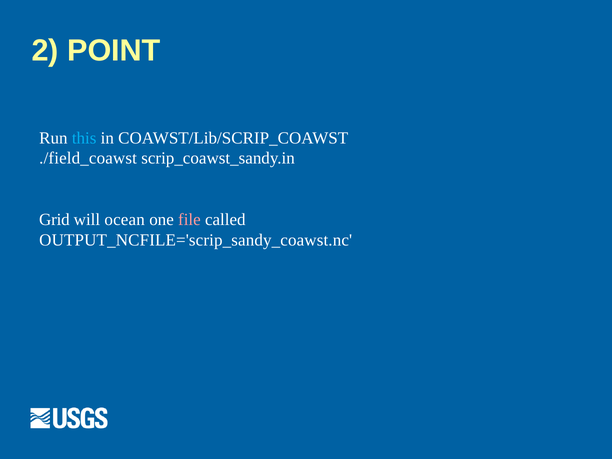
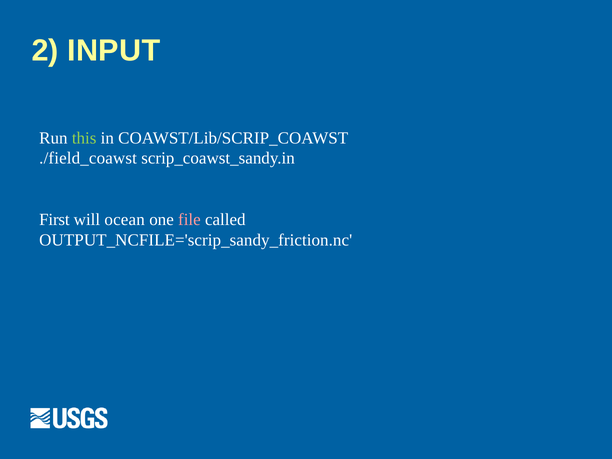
POINT: POINT -> INPUT (114, 51)
this colour: light blue -> light green (84, 138)
Grid: Grid -> First (54, 220)
OUTPUT_NCFILE='scrip_sandy_coawst.nc: OUTPUT_NCFILE='scrip_sandy_coawst.nc -> OUTPUT_NCFILE='scrip_sandy_friction.nc (196, 240)
